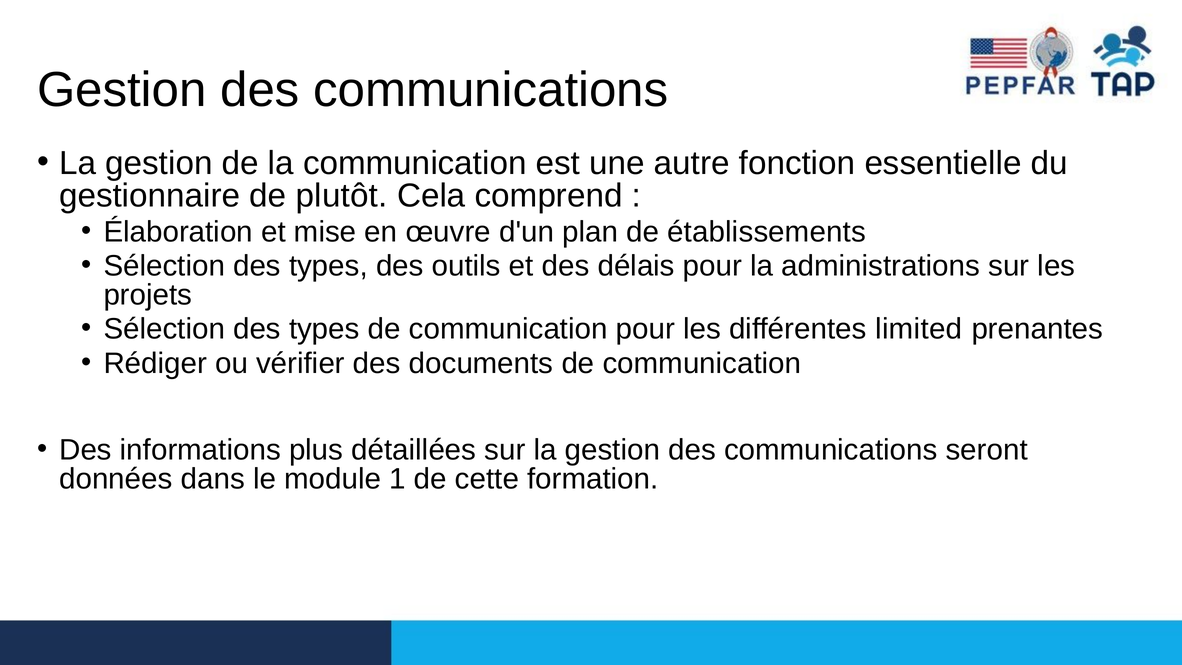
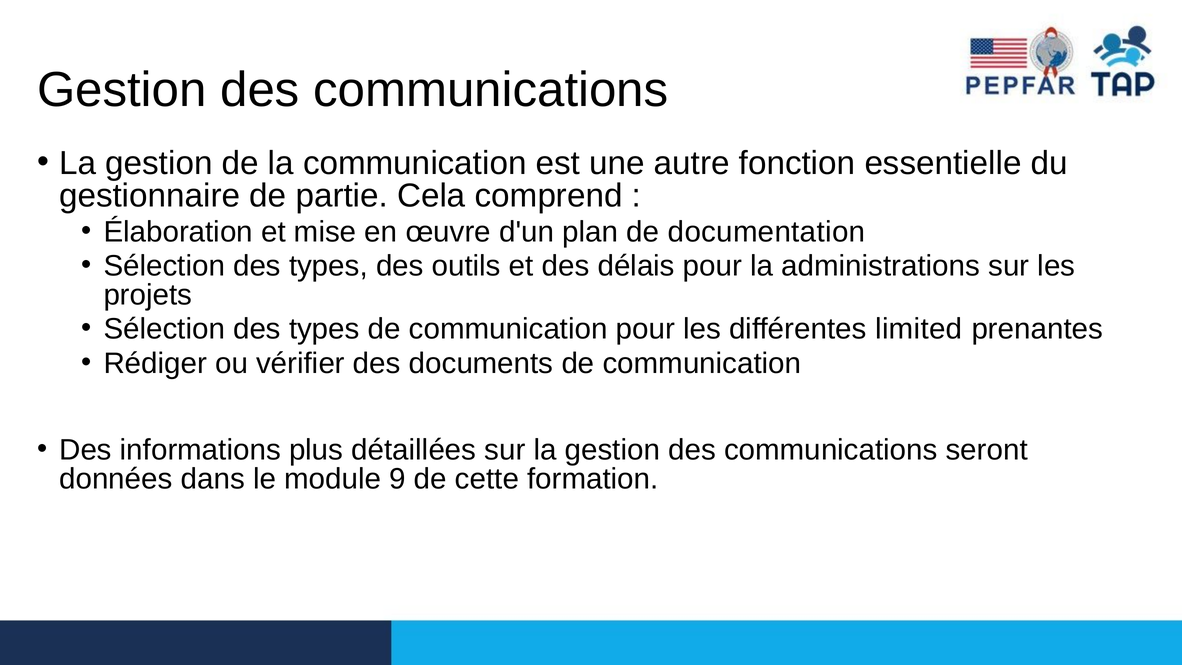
plutôt: plutôt -> partie (342, 196)
établissements: établissements -> documentation (766, 232)
1: 1 -> 9 (397, 479)
